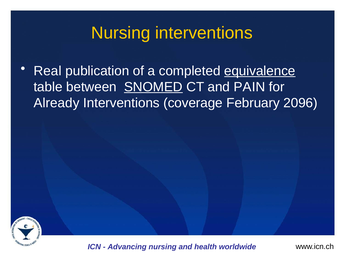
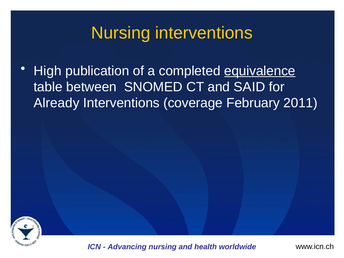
Real: Real -> High (48, 71)
SNOMED underline: present -> none (153, 87)
PAIN: PAIN -> SAID (249, 87)
2096: 2096 -> 2011 (301, 103)
